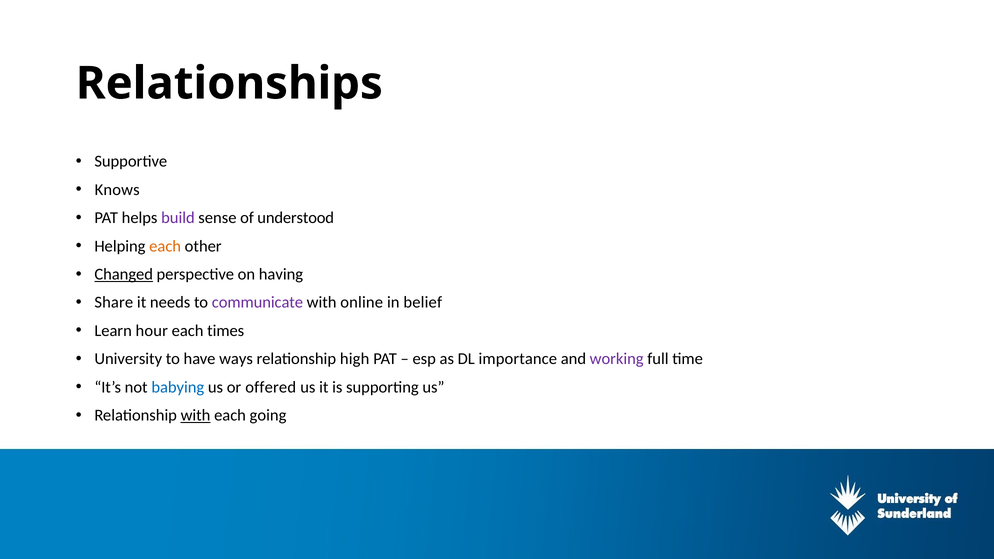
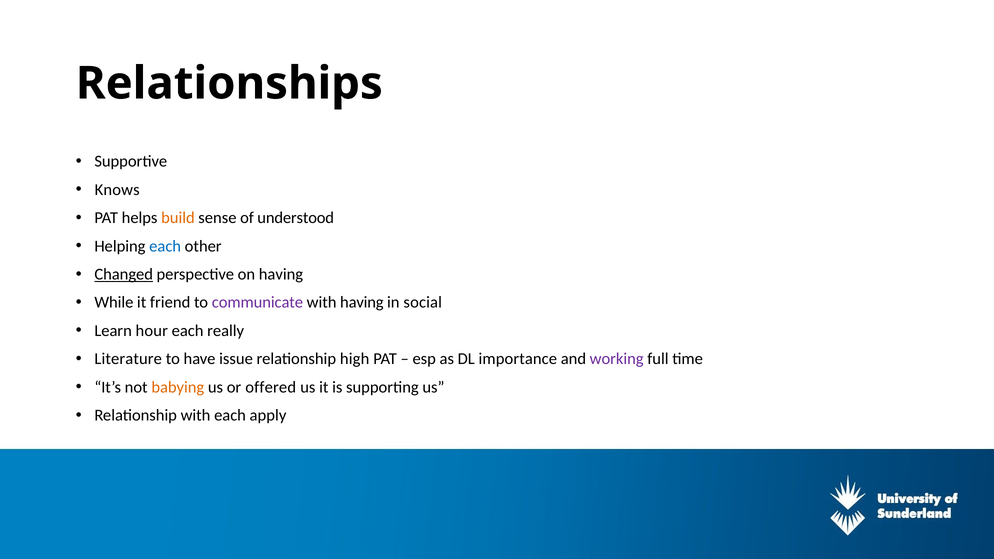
build colour: purple -> orange (178, 218)
each colour: orange -> blue (165, 246)
Share: Share -> While (114, 303)
needs: needs -> friend (170, 303)
with online: online -> having (362, 303)
belief: belief -> social (423, 303)
times: times -> really (226, 331)
University: University -> Literature (128, 359)
ways: ways -> issue (236, 359)
babying colour: blue -> orange (178, 387)
with underline: present -> none (196, 416)
going: going -> apply (268, 416)
